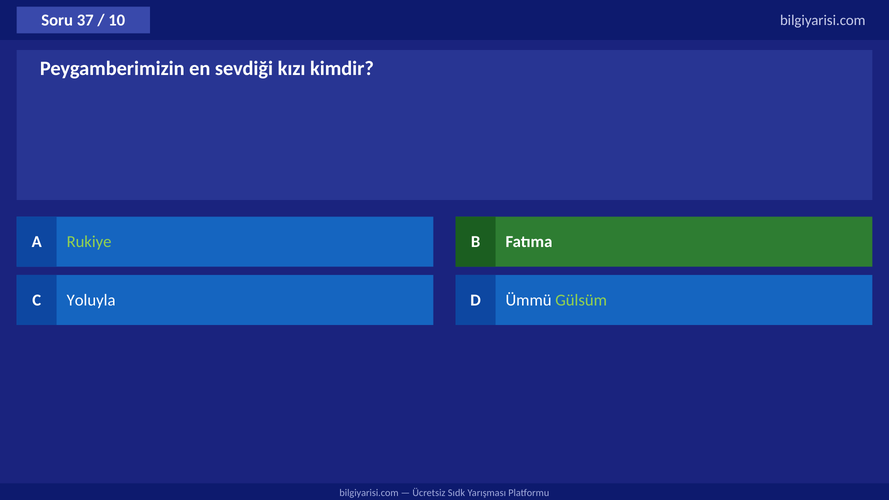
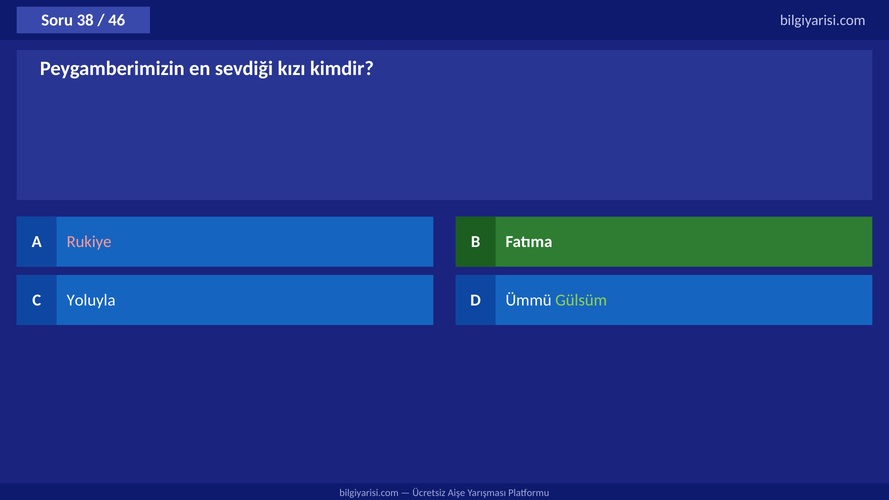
37: 37 -> 38 (85, 20)
10: 10 -> 46 (117, 20)
Rukiye colour: light green -> pink (89, 242)
Sıdk: Sıdk -> Aişe (456, 493)
